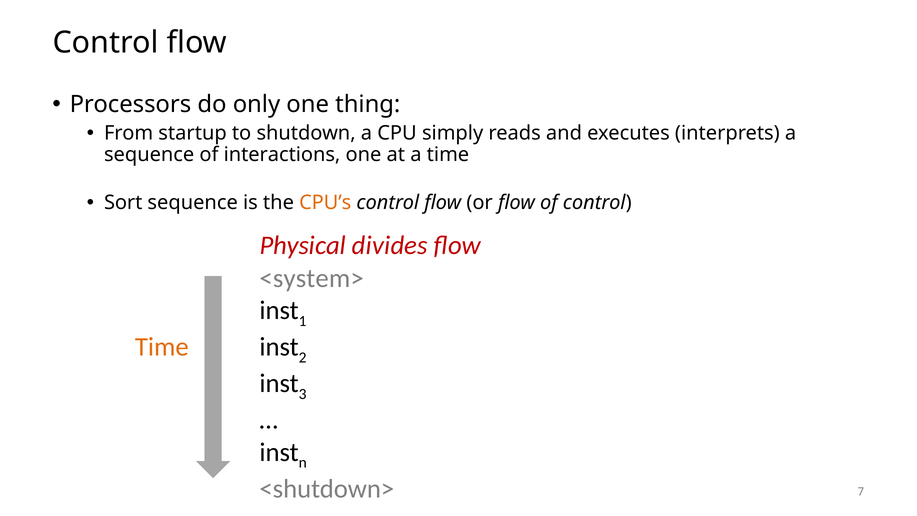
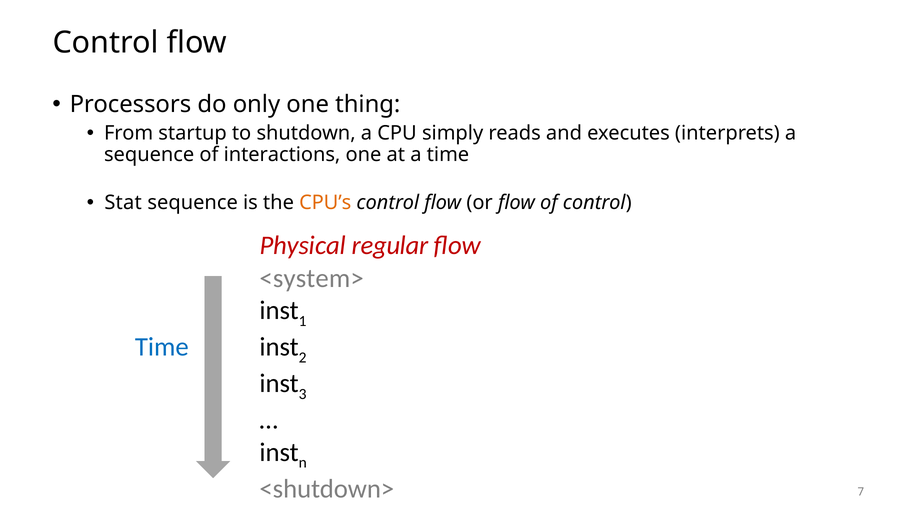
Sort: Sort -> Stat (123, 203)
divides: divides -> regular (390, 245)
Time colour: orange -> blue (162, 347)
